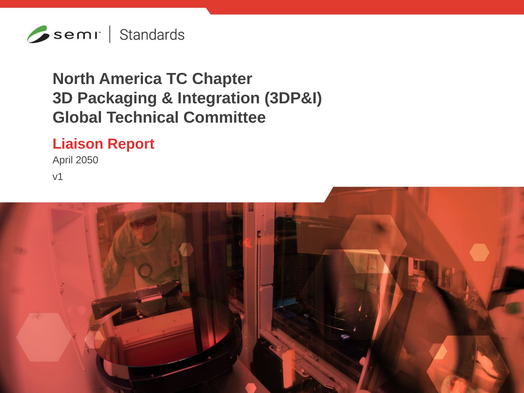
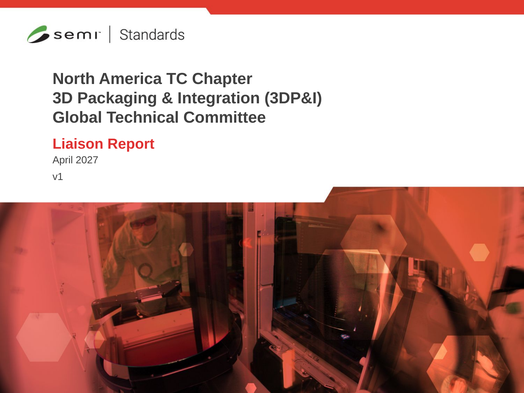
2050: 2050 -> 2027 (87, 160)
